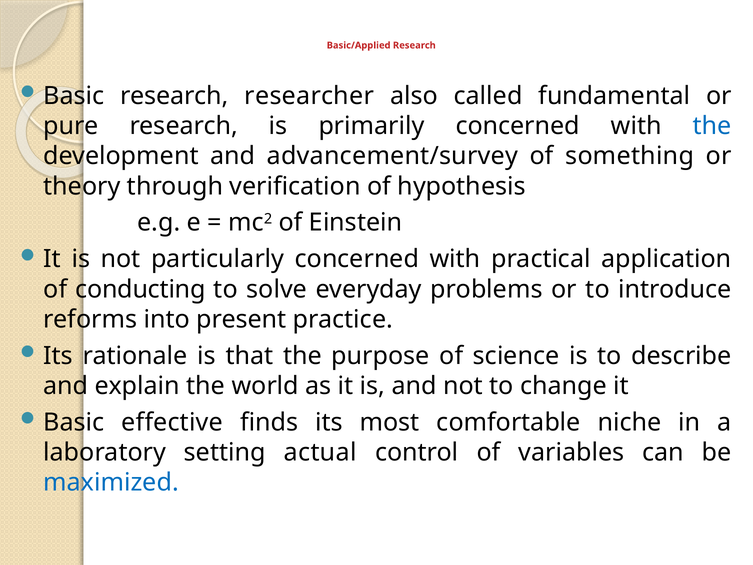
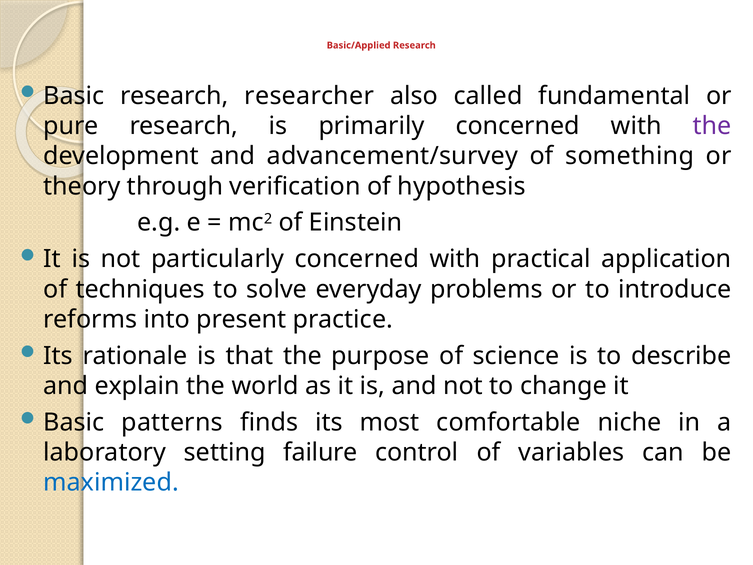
the colour: blue -> purple (712, 126)
conducting: conducting -> techniques (140, 289)
effective: effective -> patterns (172, 422)
actual: actual -> failure (320, 452)
